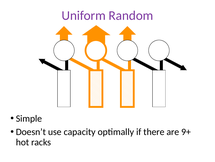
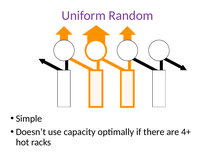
9+: 9+ -> 4+ (186, 131)
